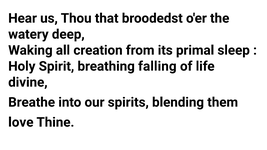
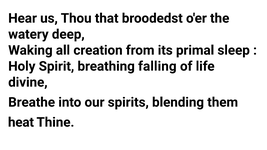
love: love -> heat (21, 122)
